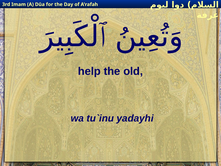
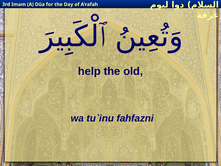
yadayhi: yadayhi -> fahfazni (135, 118)
